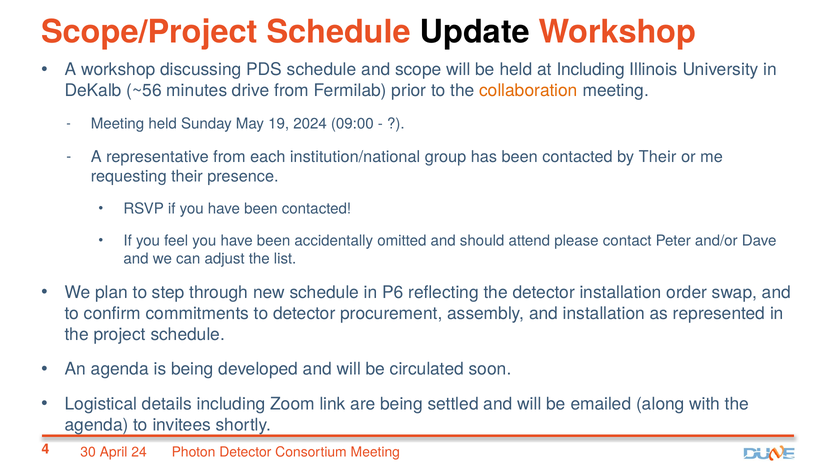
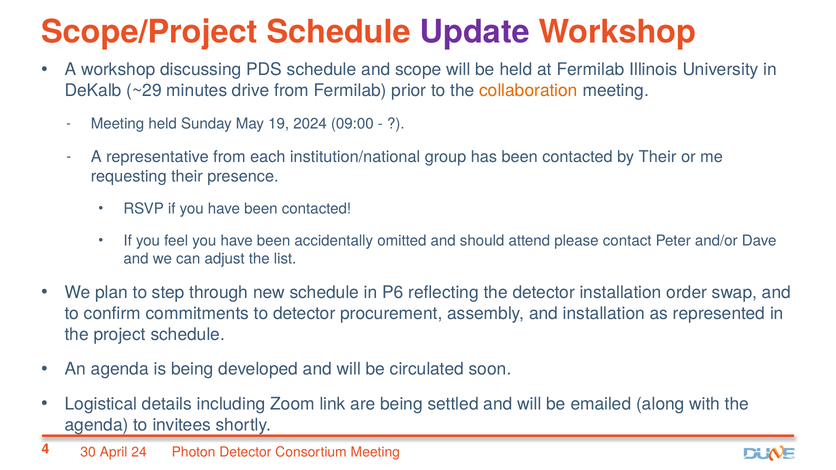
Update colour: black -> purple (475, 32)
at Including: Including -> Fermilab (591, 70)
~56: ~56 -> ~29 (144, 91)
